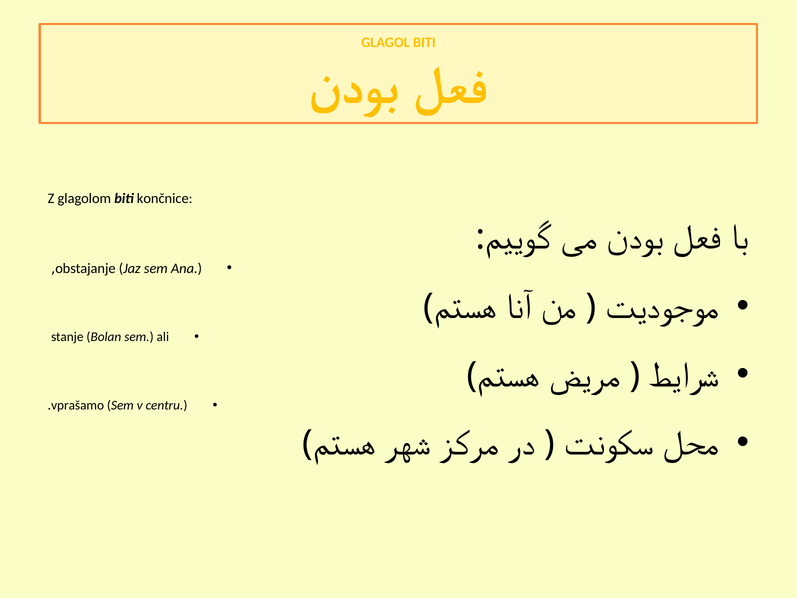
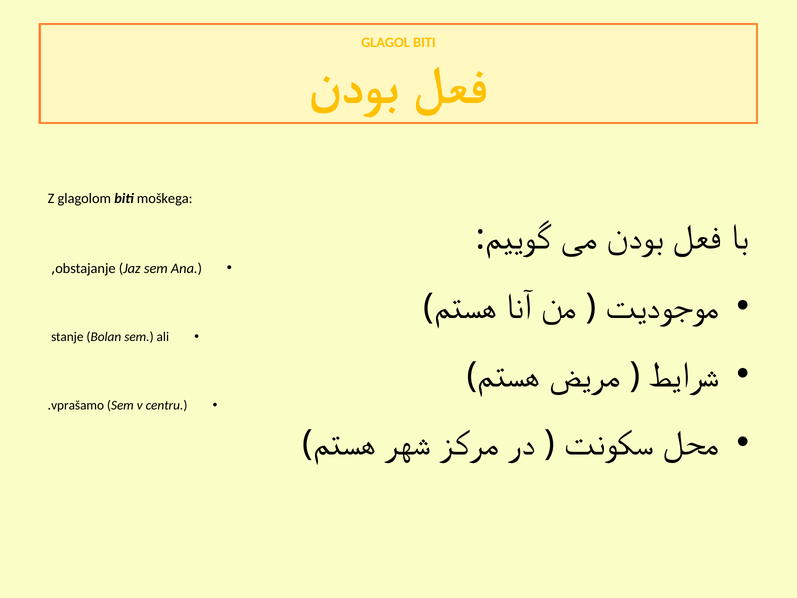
končnice: končnice -> moškega (165, 198)
